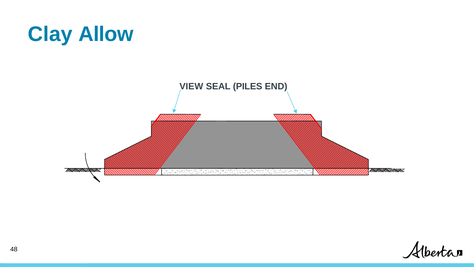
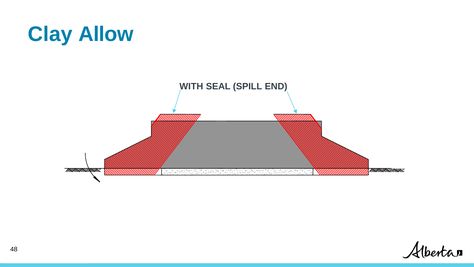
VIEW: VIEW -> WITH (191, 86)
PILES: PILES -> SPILL (248, 86)
